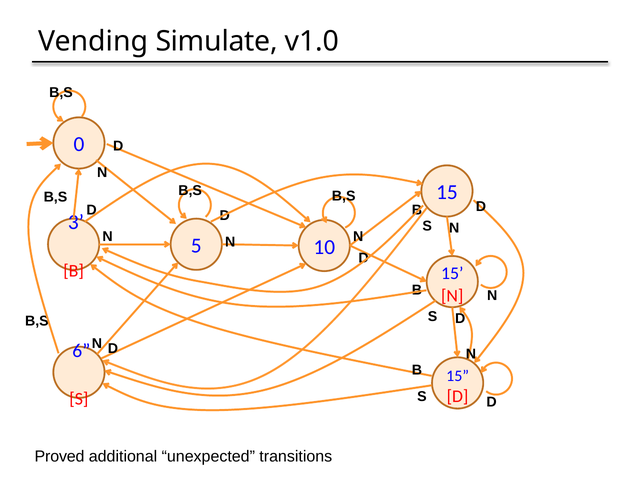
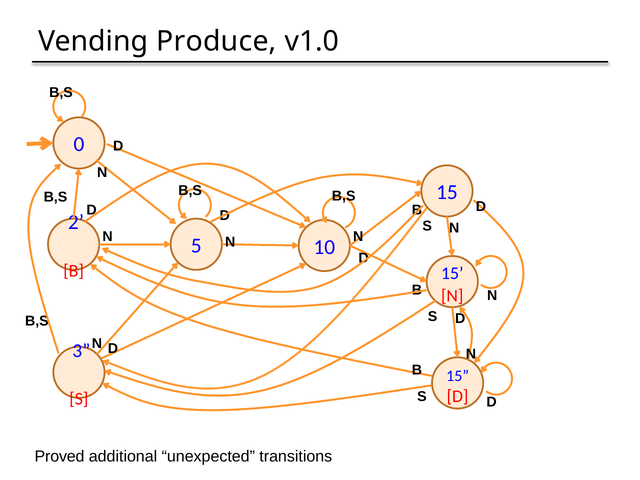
Simulate: Simulate -> Produce (216, 41)
3: 3 -> 2 (76, 222)
6: 6 -> 3 (81, 351)
